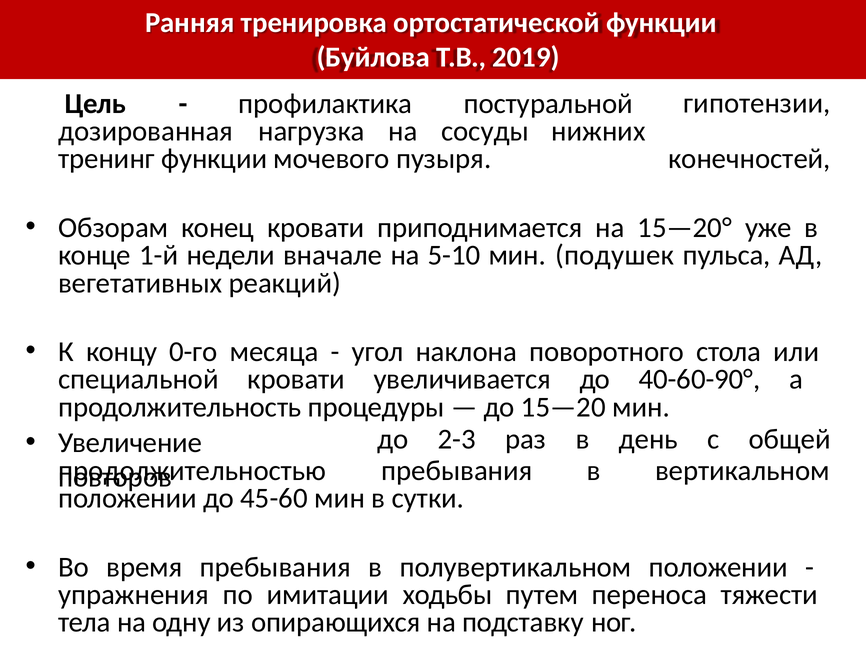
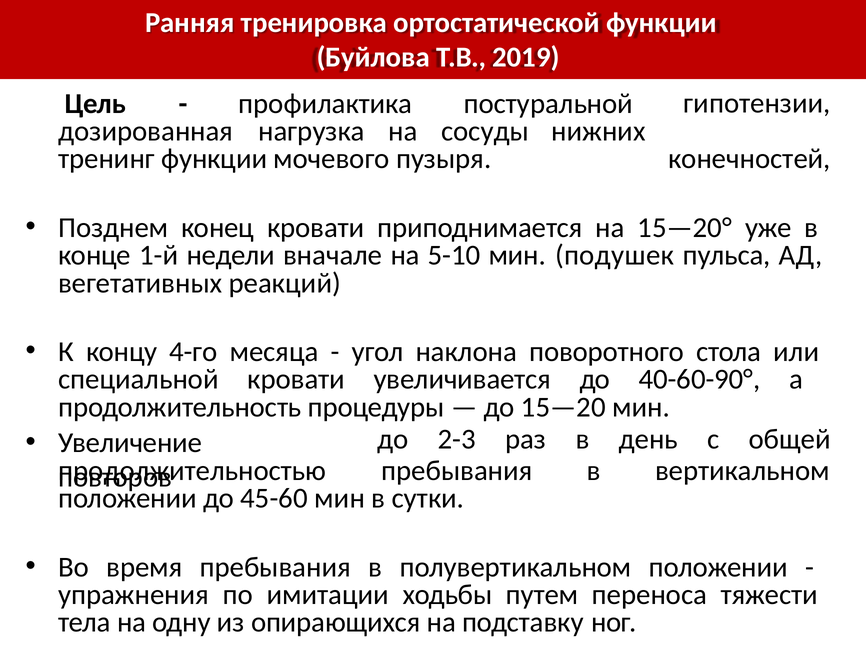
Обзорам: Обзорам -> Позднем (113, 228)
0-го: 0-го -> 4-го (193, 352)
